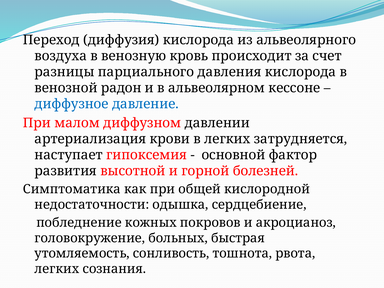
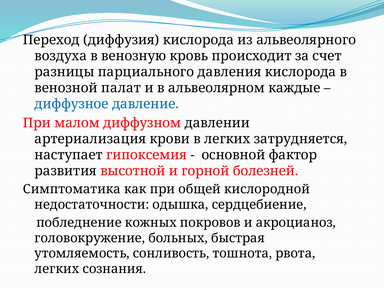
радон: радон -> палат (121, 88)
кессоне: кессоне -> каждые (294, 88)
